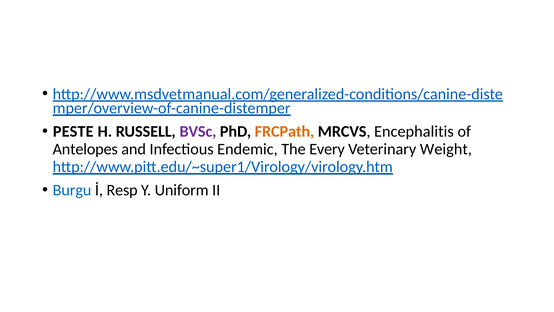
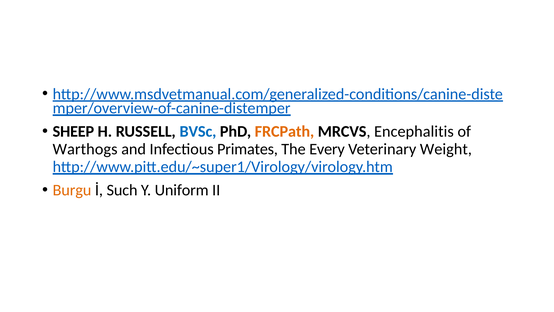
PESTE: PESTE -> SHEEP (73, 131)
BVSc colour: purple -> blue (198, 131)
Antelopes: Antelopes -> Warthogs (85, 149)
Endemic: Endemic -> Primates (248, 149)
Burgu colour: blue -> orange (72, 190)
Resp: Resp -> Such (122, 190)
